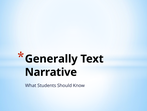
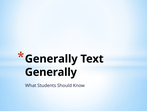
Narrative: Narrative -> Generally (51, 72)
